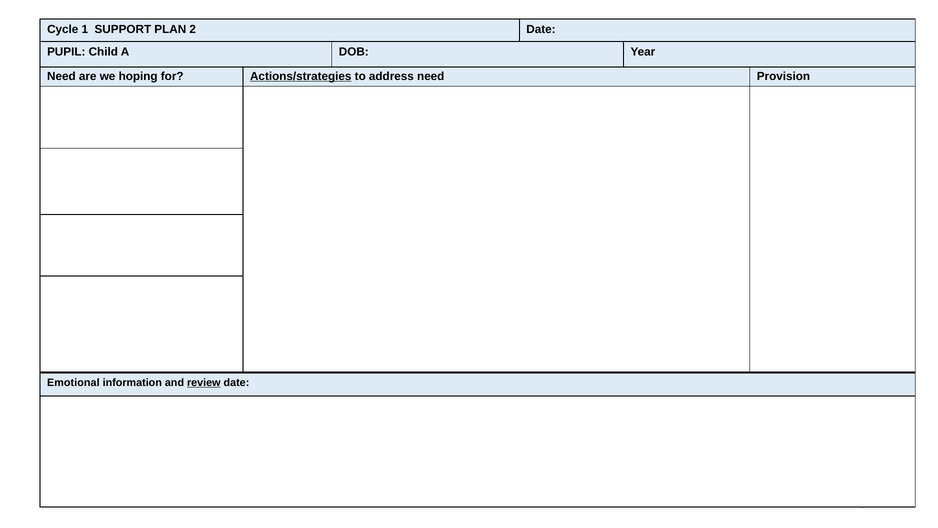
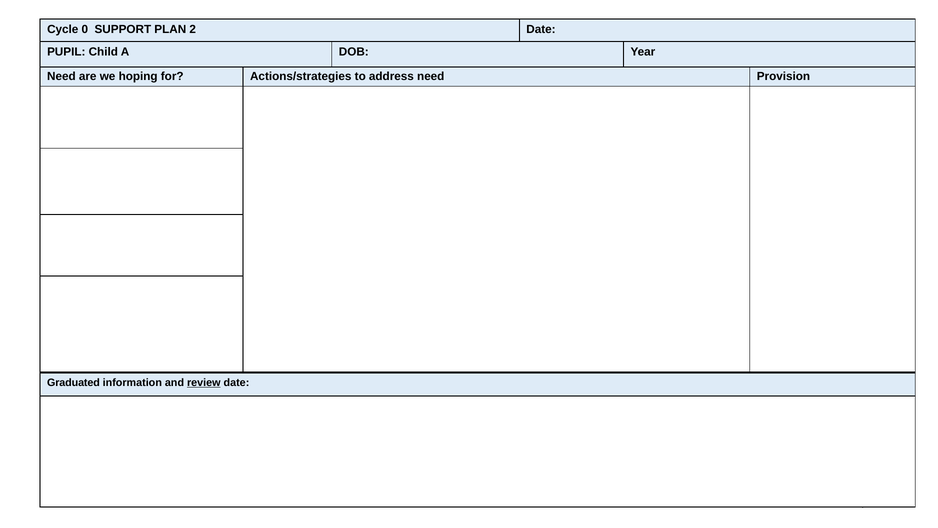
1: 1 -> 0 (85, 29)
Actions/strategies underline: present -> none (301, 76)
Emotional: Emotional -> Graduated (73, 382)
